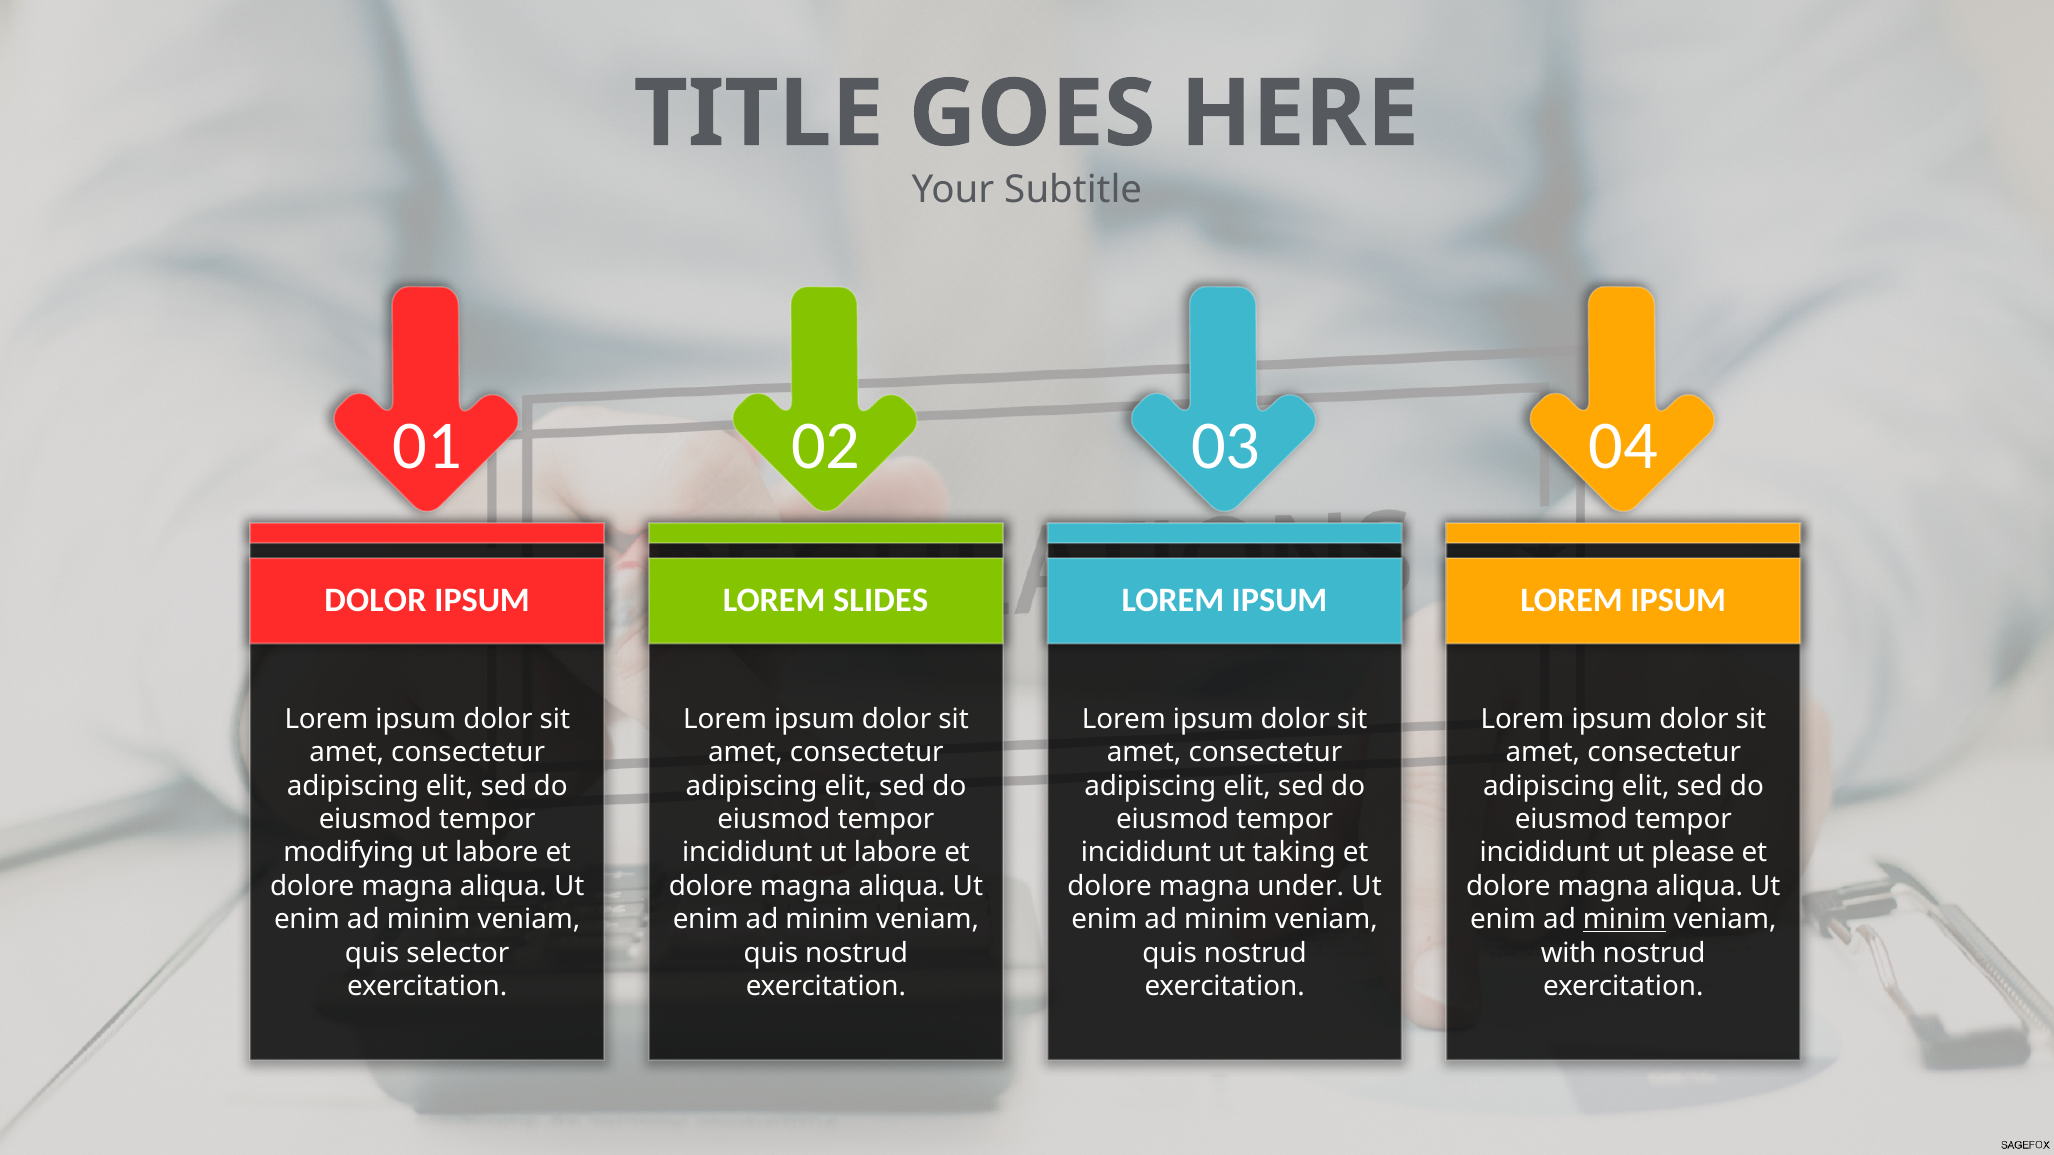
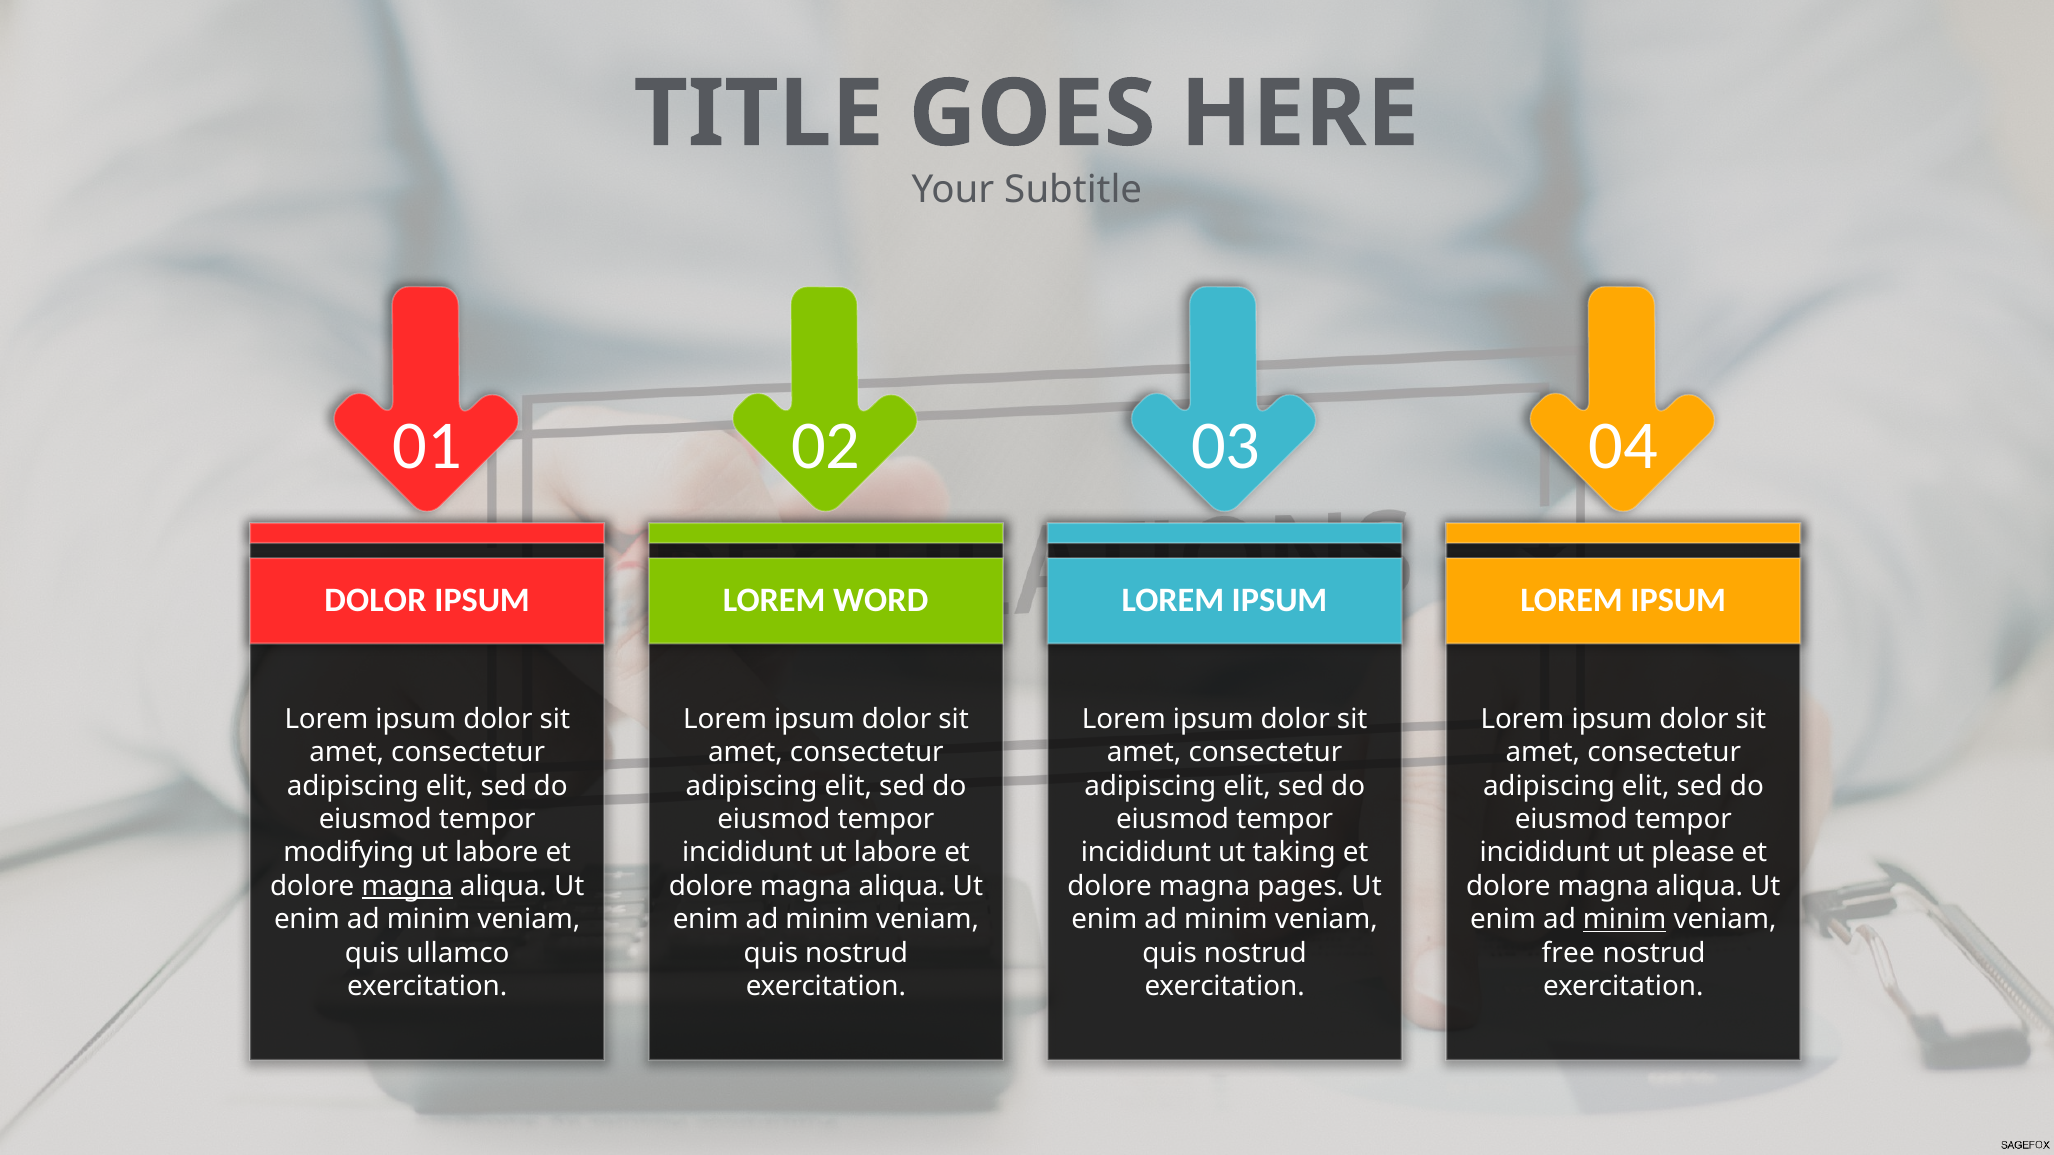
SLIDES: SLIDES -> WORD (881, 601)
magna underline: none -> present (407, 886)
under: under -> pages (1301, 886)
selector: selector -> ullamco (458, 953)
with: with -> free (1568, 953)
